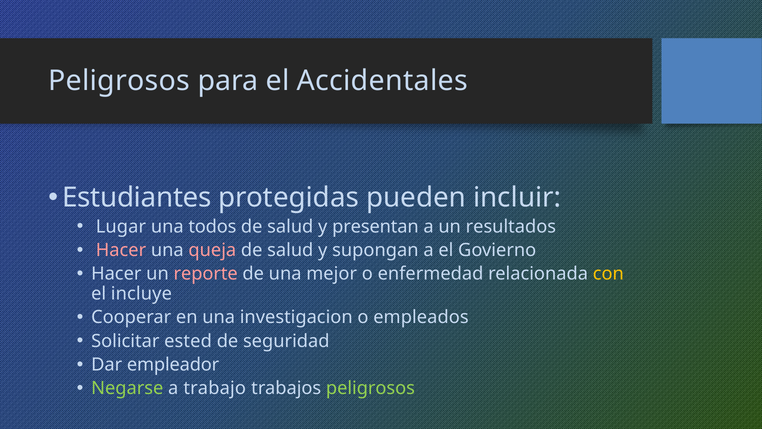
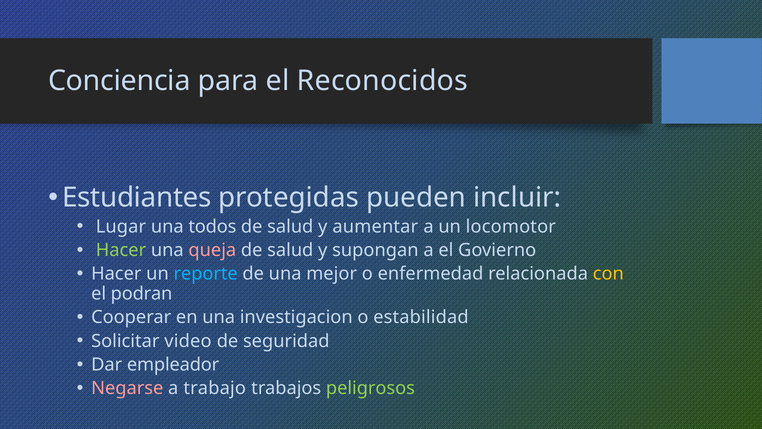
Peligrosos: Peligrosos -> Conciencia (119, 81)
Accidentales: Accidentales -> Reconocidos (382, 81)
presentan: presentan -> aumentar (375, 226)
resultados: resultados -> locomotor (511, 226)
Hacer colour: pink -> light green (121, 250)
reporte colour: pink -> light blue (206, 274)
incluye: incluye -> podran (142, 293)
empleados: empleados -> estabilidad (421, 317)
ested: ested -> video (188, 341)
Negarse colour: light green -> pink (127, 388)
